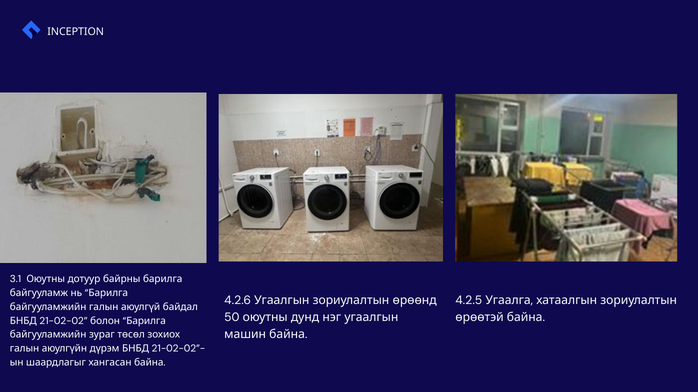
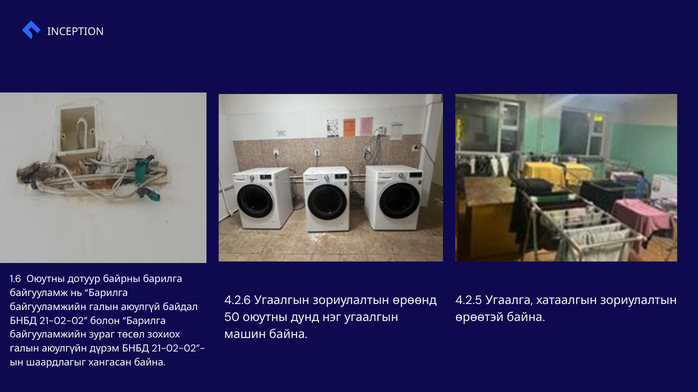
3.1: 3.1 -> 1.6 (16, 279)
